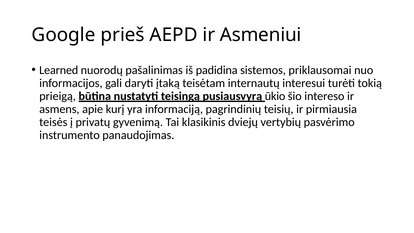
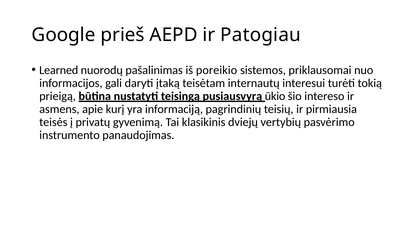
Asmeniui: Asmeniui -> Patogiau (261, 35)
padidina: padidina -> poreikio (217, 70)
